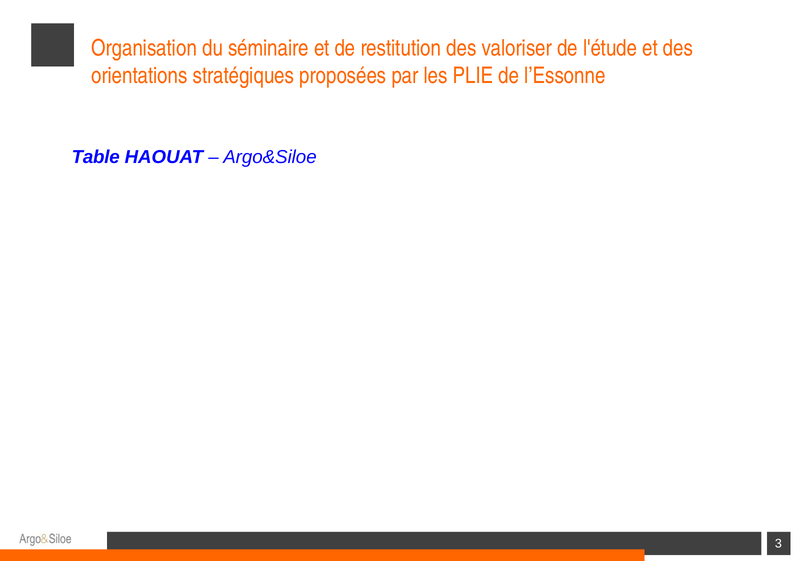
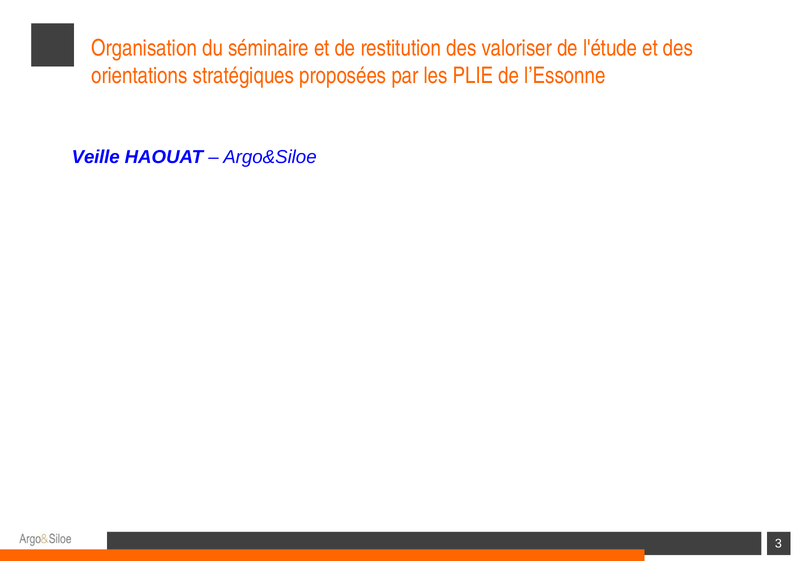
Table: Table -> Veille (96, 157)
